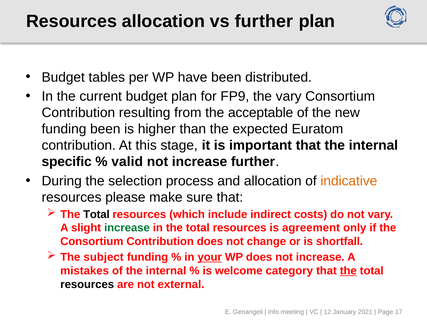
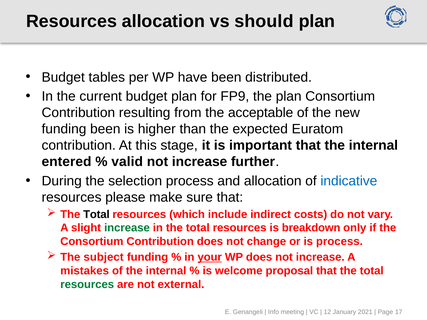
vs further: further -> should (264, 21)
the vary: vary -> plan (289, 96)
specific: specific -> entered (67, 162)
indicative colour: orange -> blue (349, 181)
agreement: agreement -> breakdown (311, 228)
is shortfall: shortfall -> process (339, 242)
category: category -> proposal (289, 271)
the underline: present -> none (348, 271)
resources colour: black -> green (87, 285)
